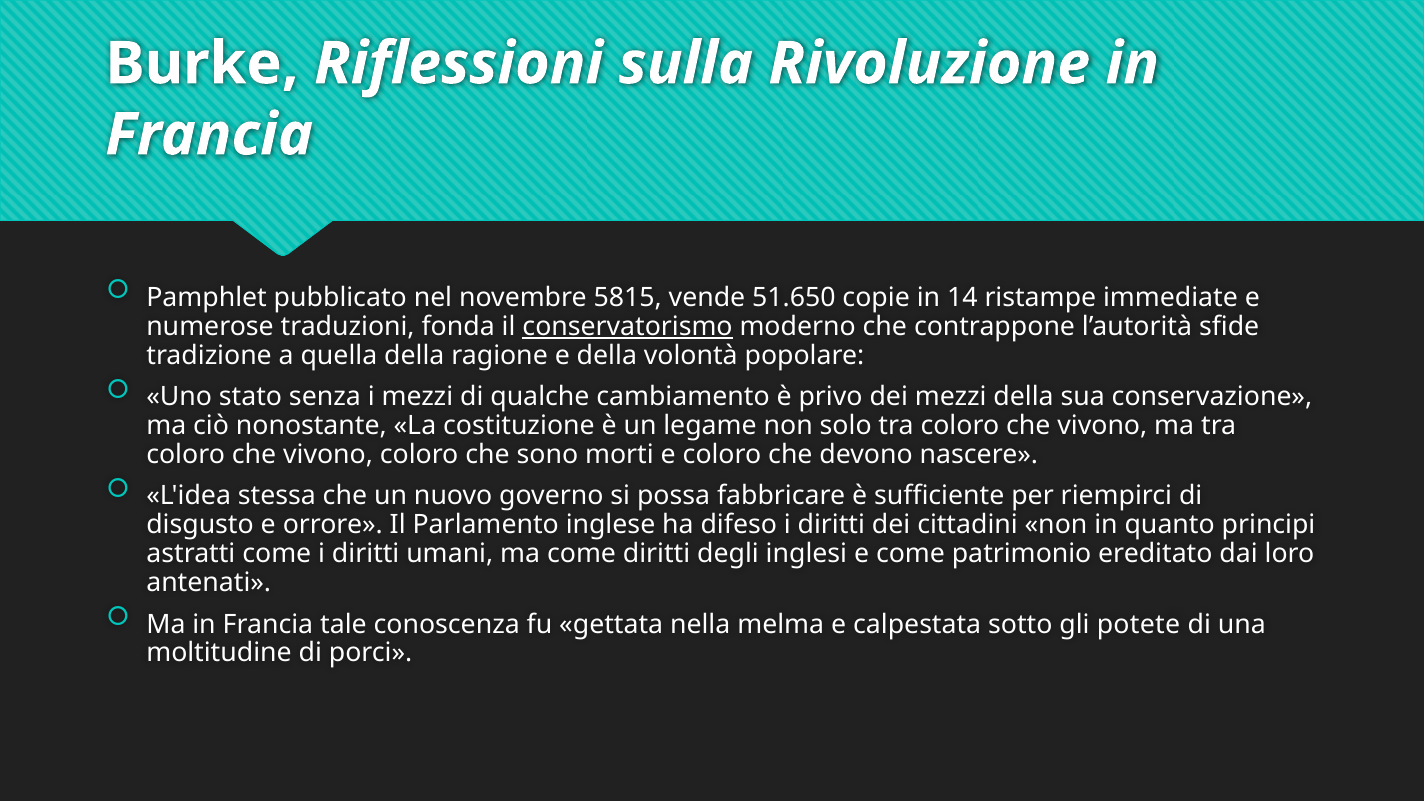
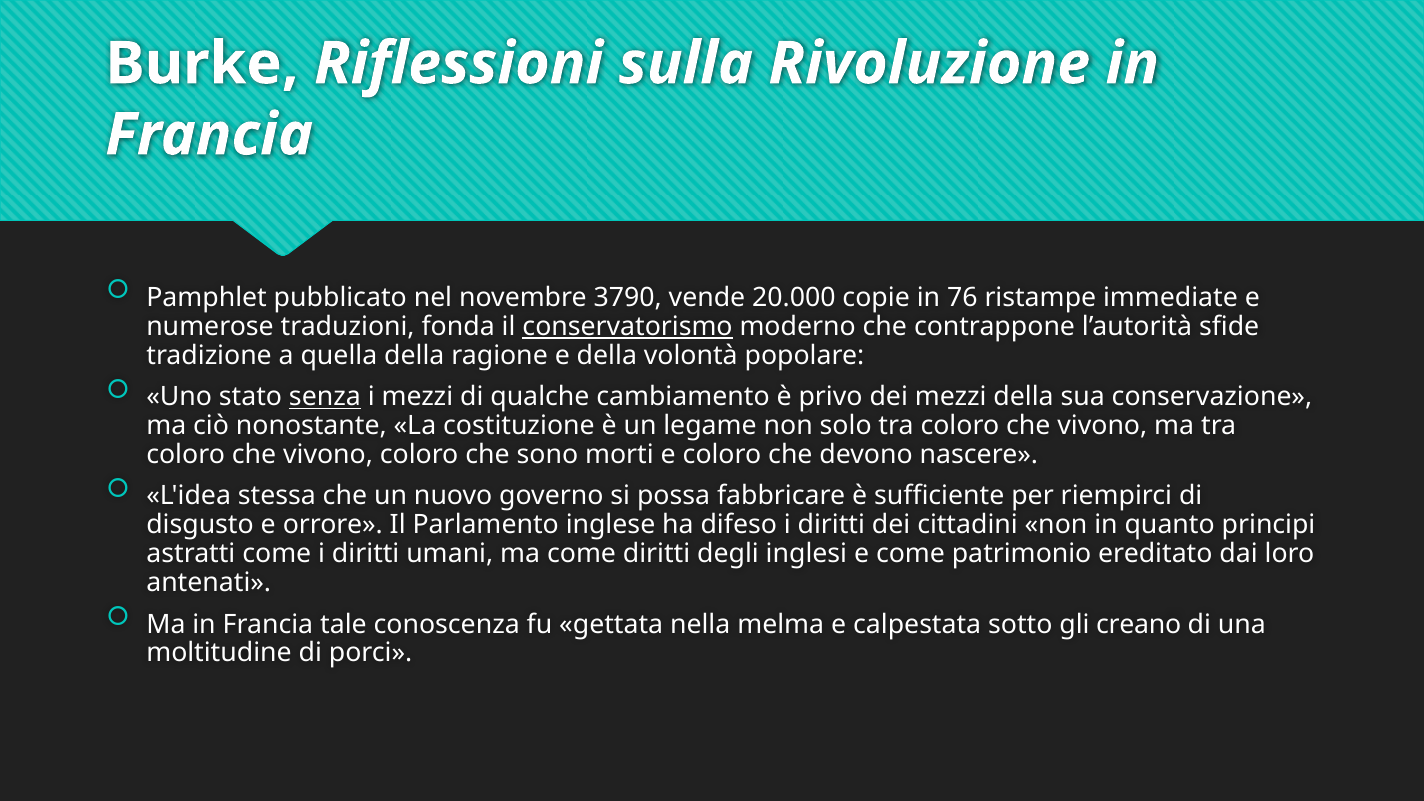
5815: 5815 -> 3790 (628, 298)
51.650: 51.650 -> 20.000 (794, 298)
14: 14 -> 76 (962, 298)
senza underline: none -> present (325, 397)
potete: potete -> creano (1139, 624)
